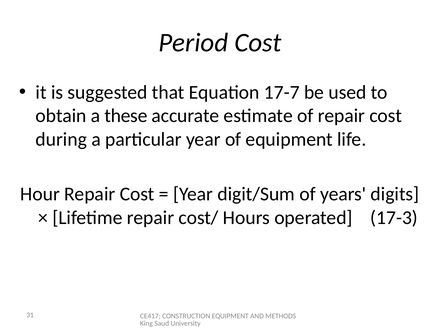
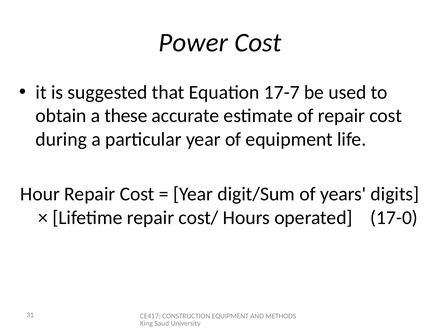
Period: Period -> Power (193, 43)
17-3: 17-3 -> 17-0 (394, 218)
